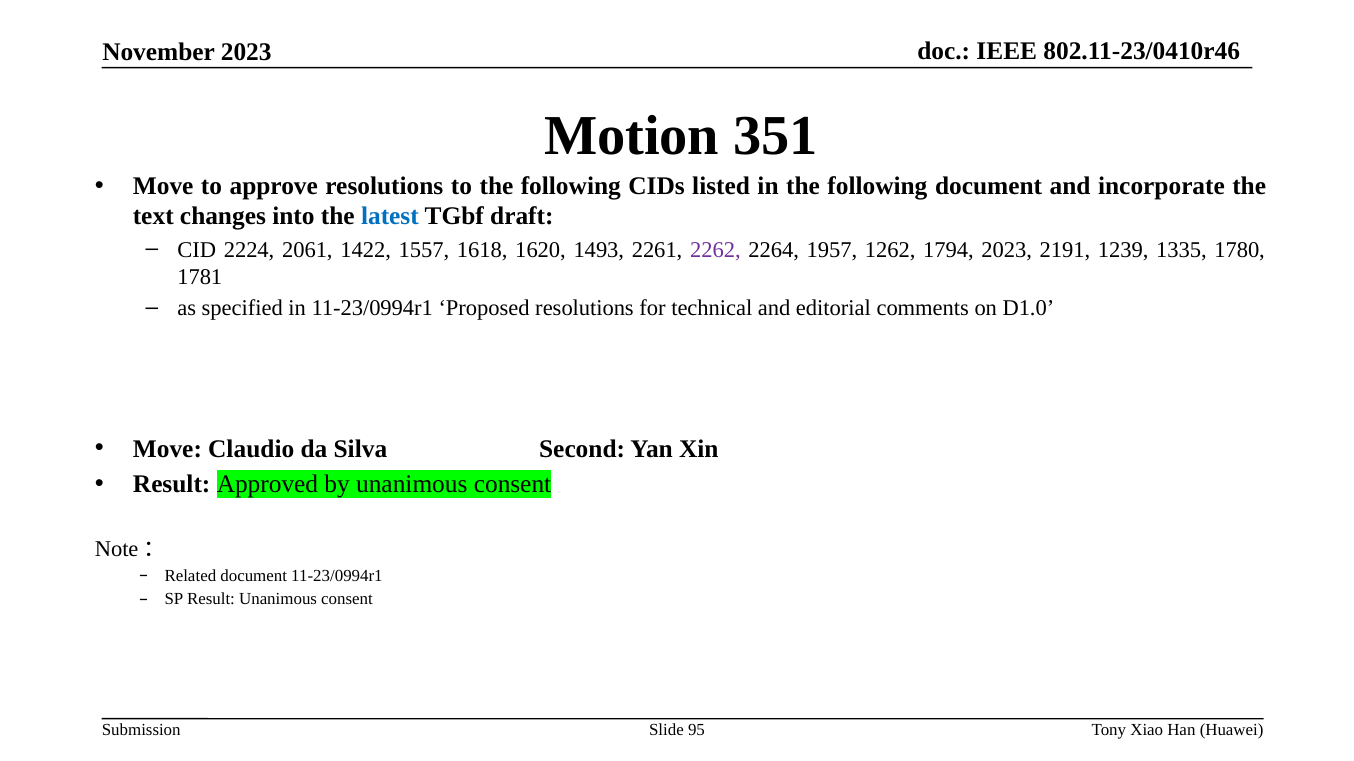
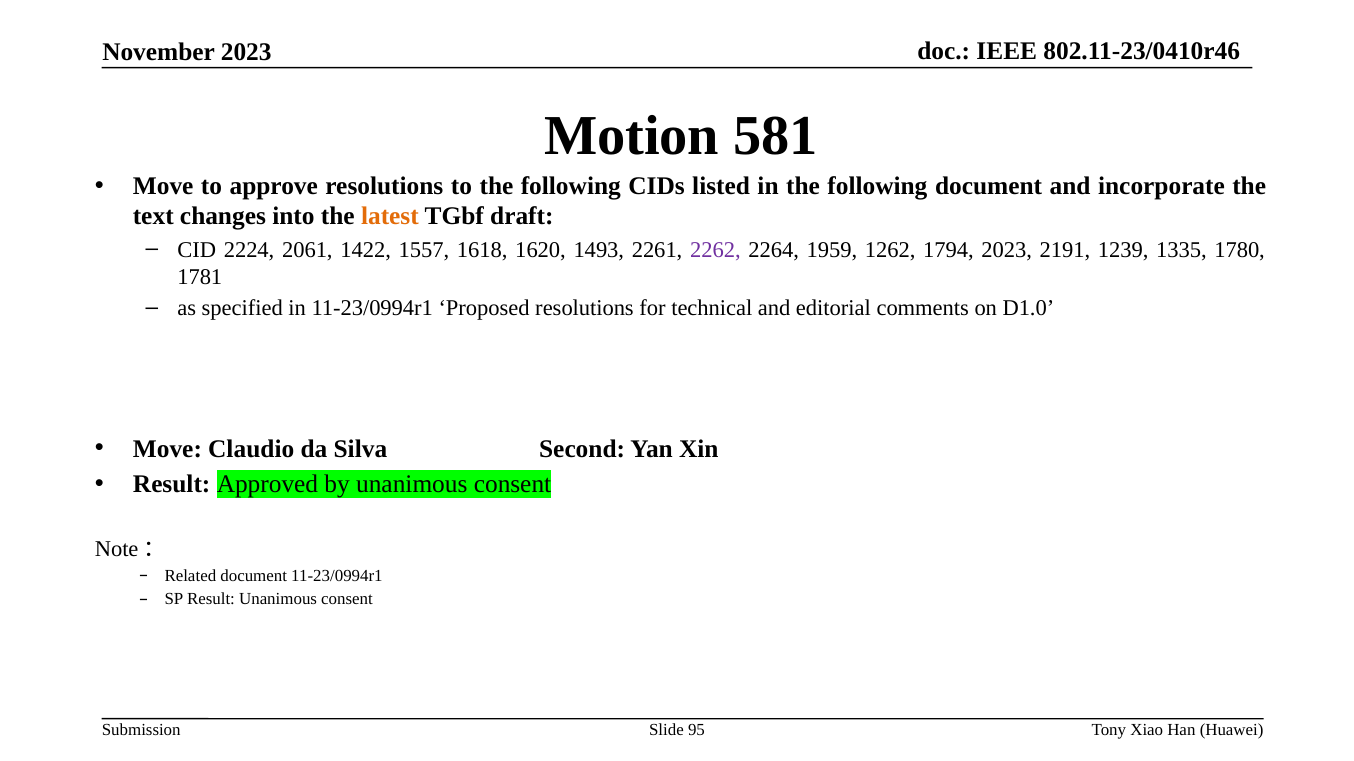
351: 351 -> 581 (776, 136)
latest colour: blue -> orange (390, 217)
1957: 1957 -> 1959 (832, 250)
